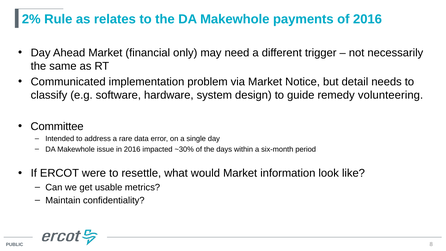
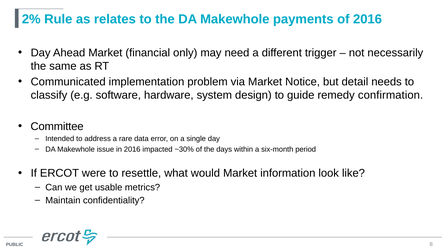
volunteering: volunteering -> confirmation (391, 95)
